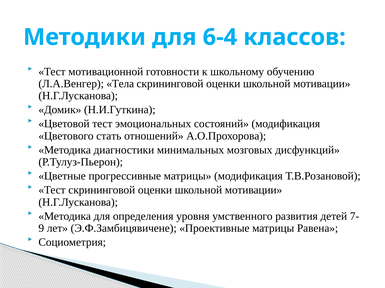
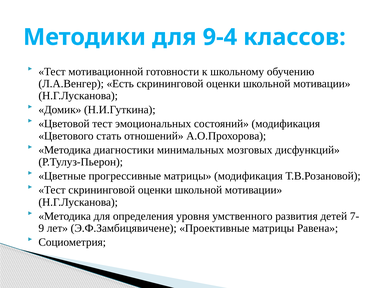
6-4: 6-4 -> 9-4 (220, 37)
Тела: Тела -> Есть (120, 84)
